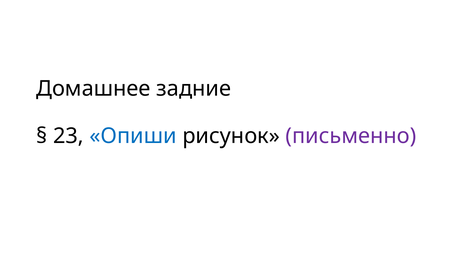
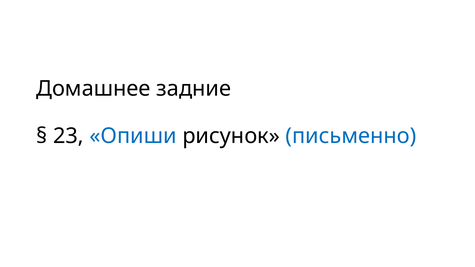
письменно colour: purple -> blue (351, 136)
